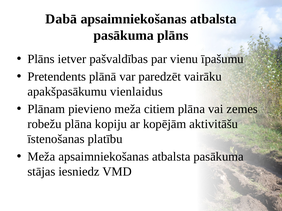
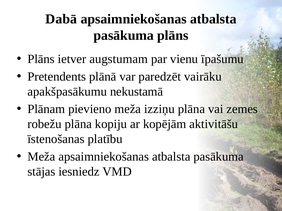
pašvaldības: pašvaldības -> augstumam (119, 59)
vienlaidus: vienlaidus -> nekustamā (136, 92)
citiem: citiem -> izziņu (159, 109)
